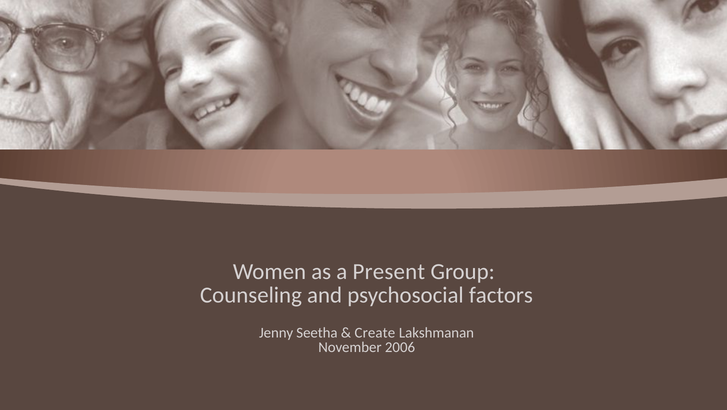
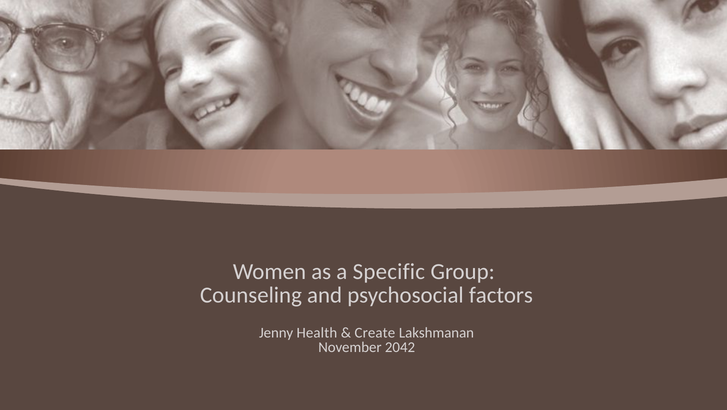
Present: Present -> Specific (389, 271)
Seetha: Seetha -> Health (317, 332)
2006: 2006 -> 2042 (400, 347)
